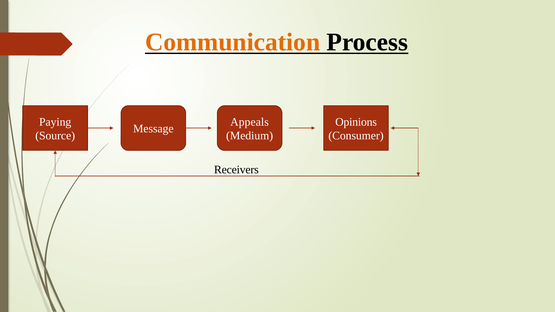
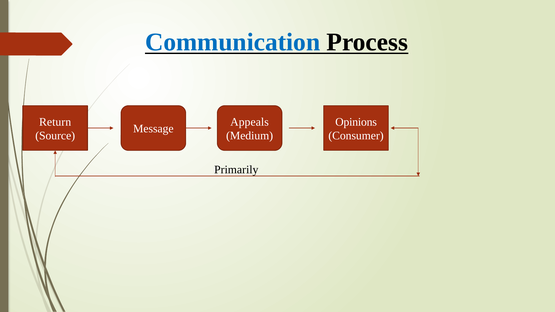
Communication colour: orange -> blue (233, 42)
Paying: Paying -> Return (55, 122)
Receivers: Receivers -> Primarily (236, 170)
